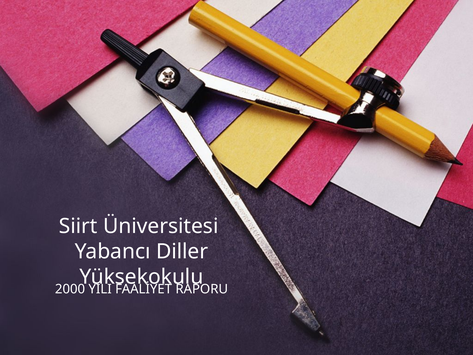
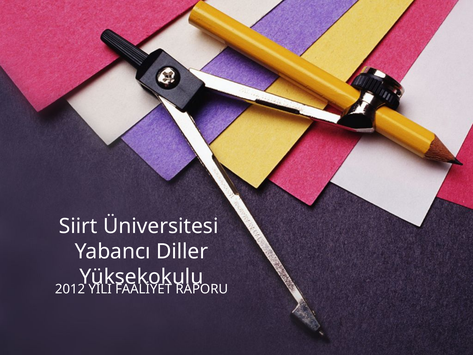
2000: 2000 -> 2012 (70, 289)
